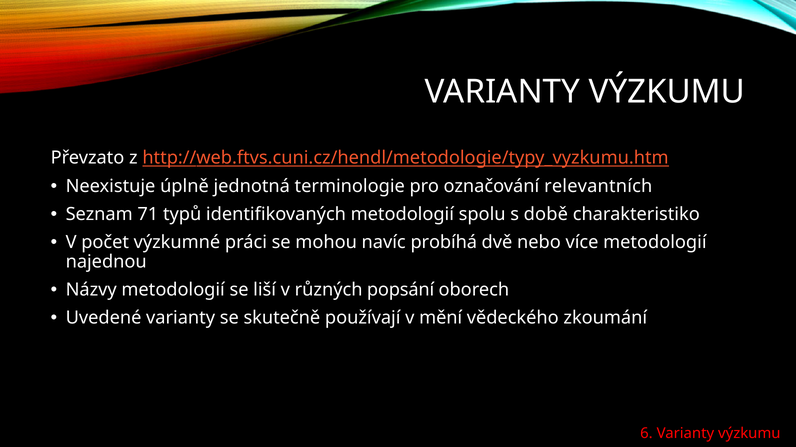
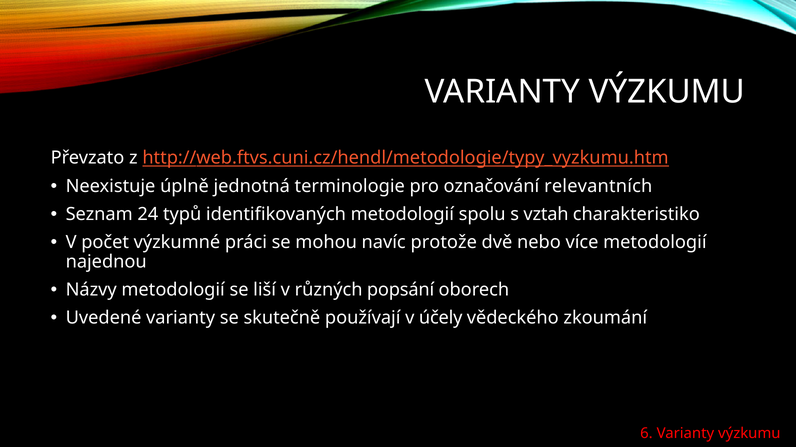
71: 71 -> 24 (148, 215)
době: době -> vztah (546, 215)
probíhá: probíhá -> protože (444, 243)
mění: mění -> účely (441, 318)
